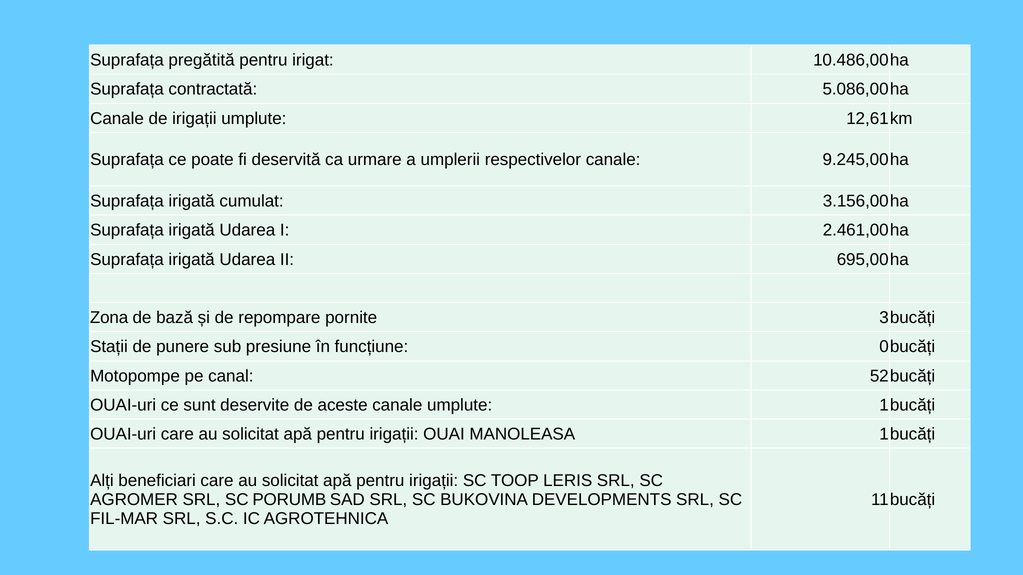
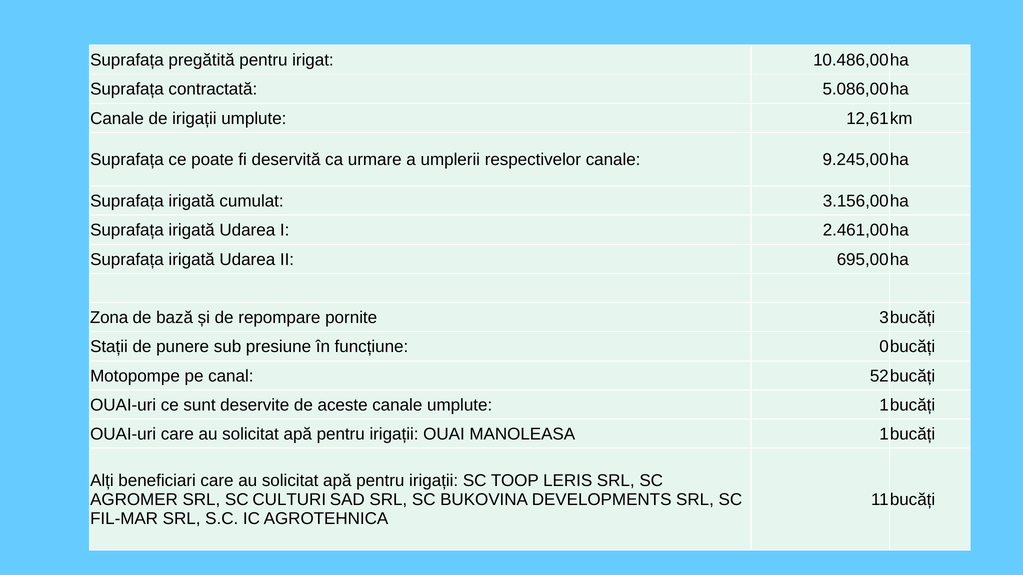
PORUMB: PORUMB -> CULTURI (289, 500)
